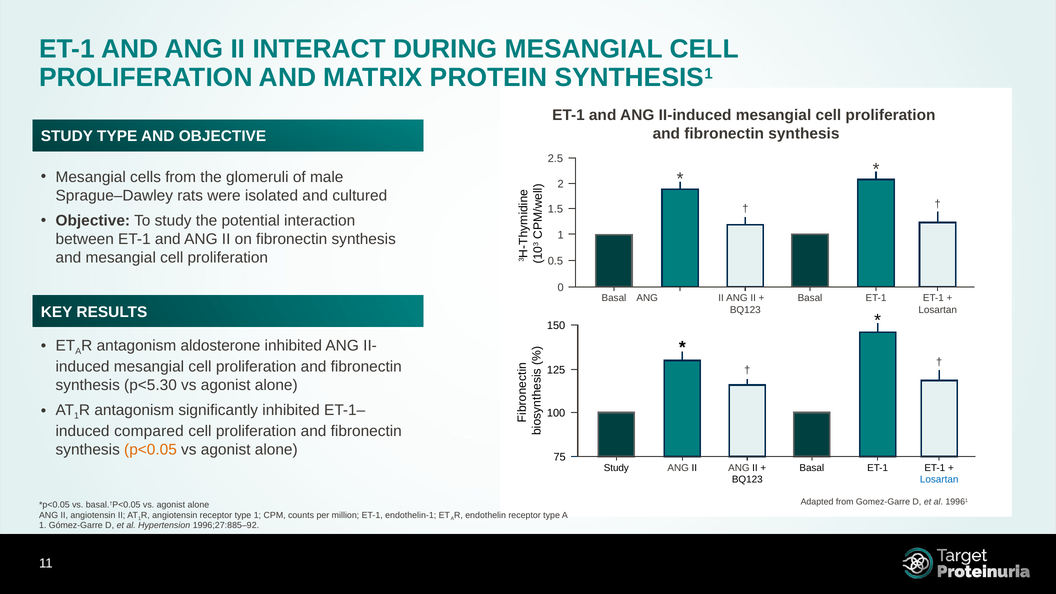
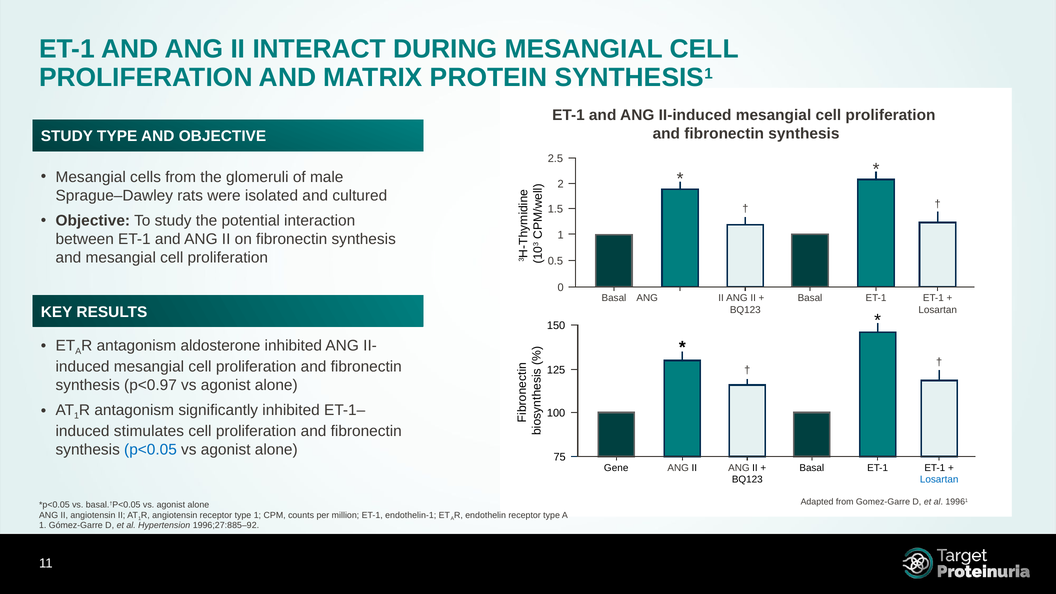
p<5.30: p<5.30 -> p<0.97 (150, 385)
compared: compared -> stimulates (149, 431)
p<0.05 colour: orange -> blue (150, 450)
Study: Study -> Gene (616, 468)
